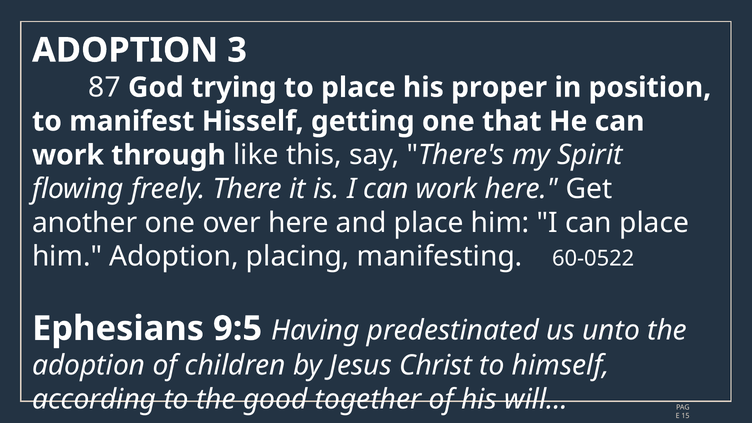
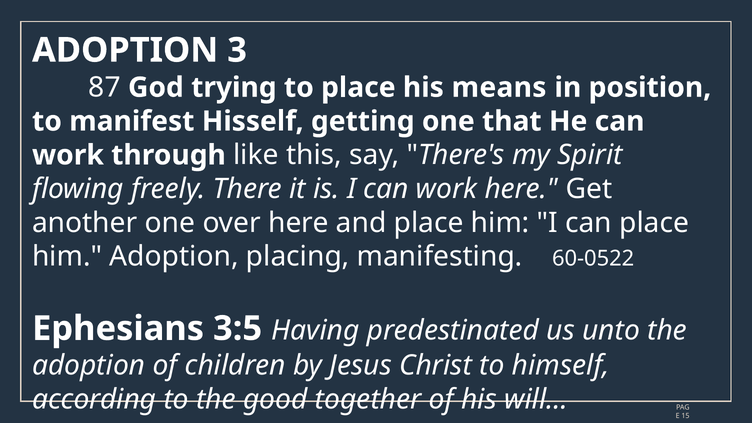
proper: proper -> means (499, 87)
9:5: 9:5 -> 3:5 (238, 329)
